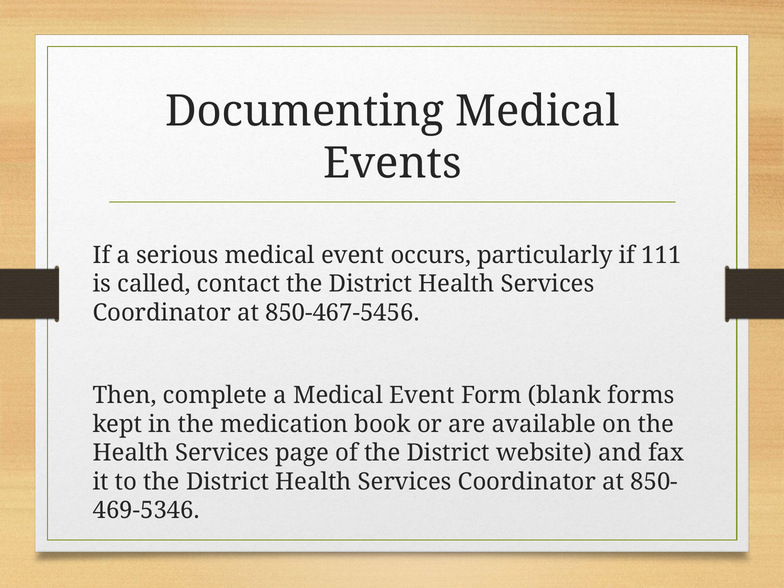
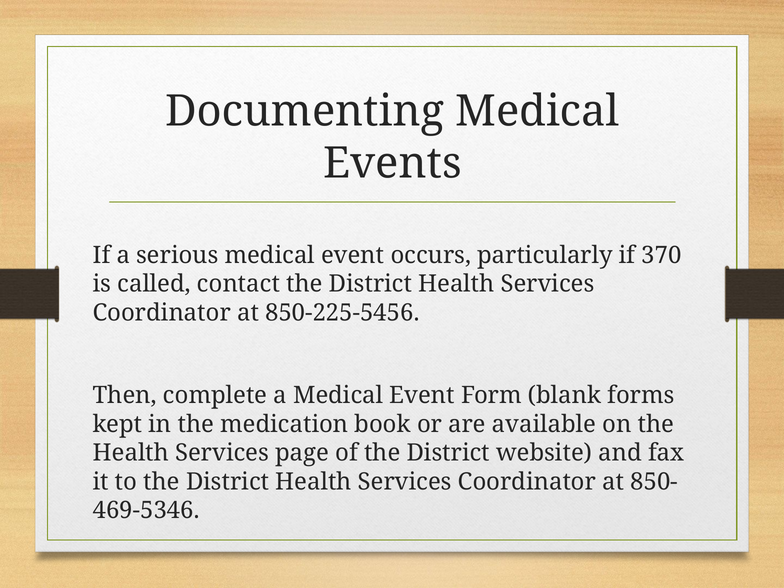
111: 111 -> 370 (662, 255)
850-467-5456: 850-467-5456 -> 850-225-5456 (342, 313)
